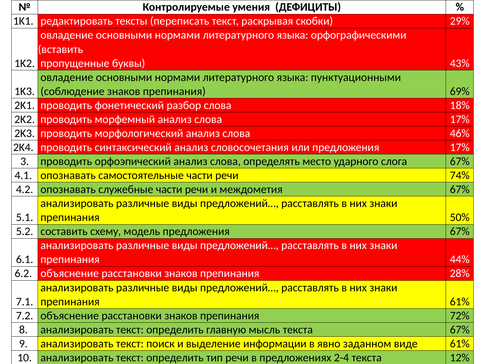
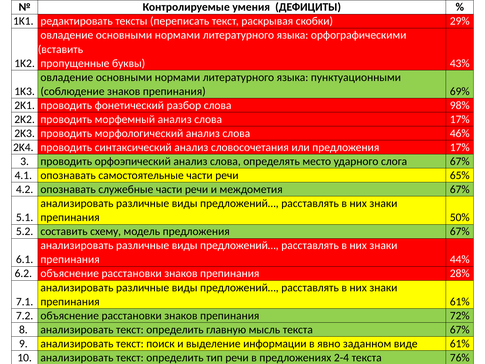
18%: 18% -> 98% (460, 105)
74%: 74% -> 65% (460, 175)
12%: 12% -> 76% (460, 357)
